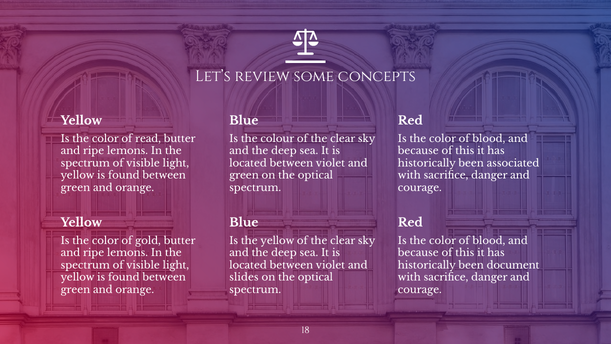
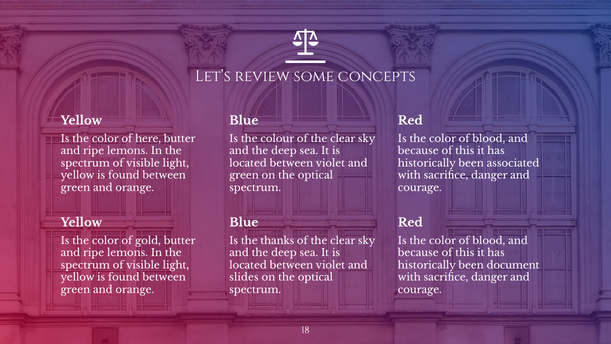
read: read -> here (148, 139)
the yellow: yellow -> thanks (277, 241)
